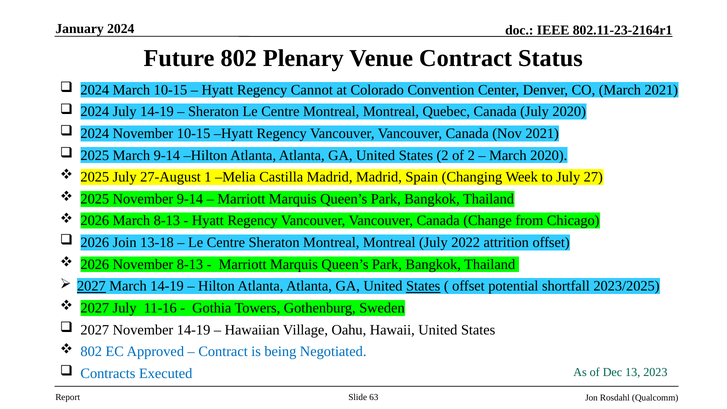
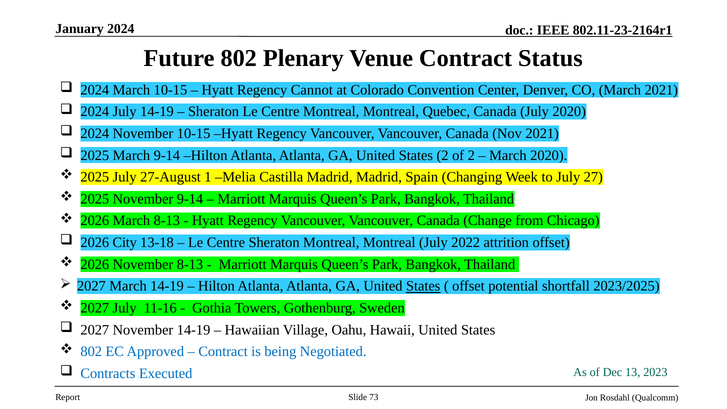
Join: Join -> City (125, 242)
2027 underline: present -> none (91, 286)
63: 63 -> 73 (374, 397)
